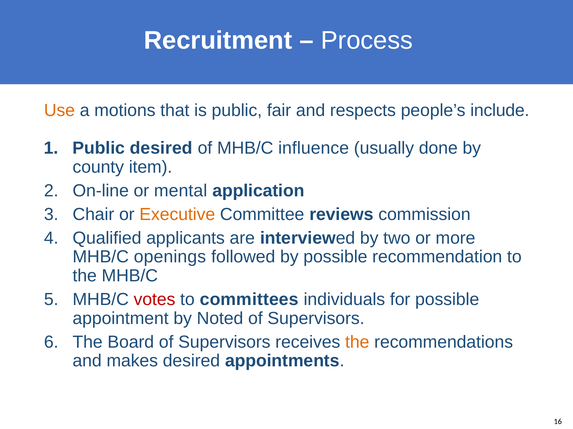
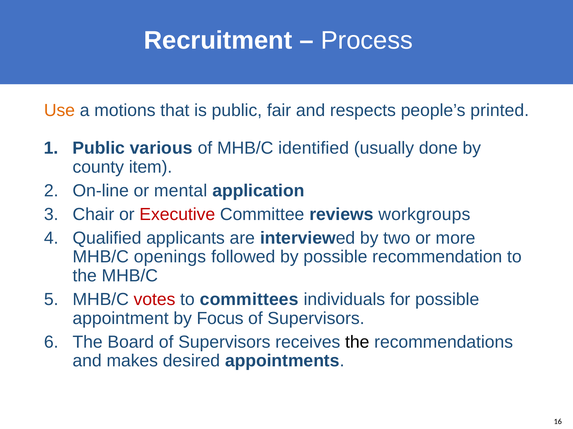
include: include -> printed (500, 111)
Public desired: desired -> various (161, 148)
influence: influence -> identified (314, 148)
Executive colour: orange -> red (177, 215)
commission: commission -> workgroups (424, 215)
Noted: Noted -> Focus (220, 319)
the colour: orange -> black (357, 343)
